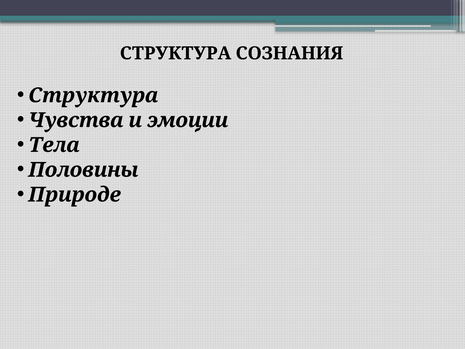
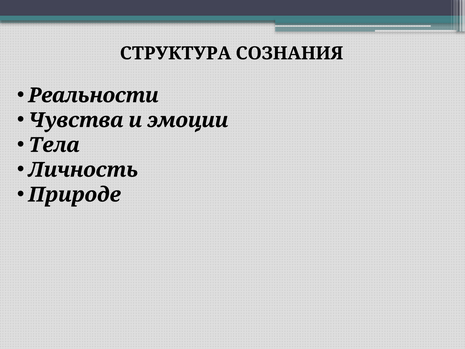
Структура: Структура -> Реальности (93, 95)
Половины: Половины -> Личность (83, 170)
